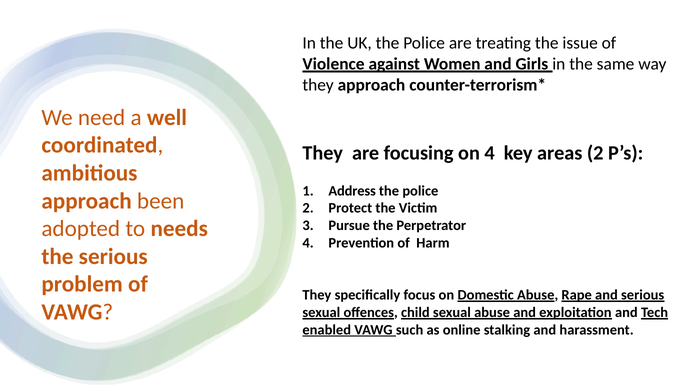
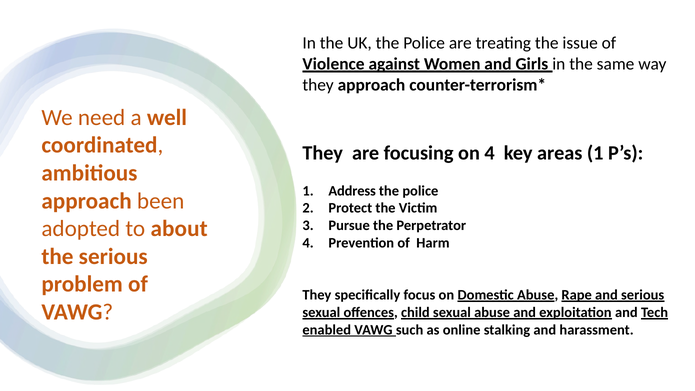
areas 2: 2 -> 1 (595, 153)
needs: needs -> about (179, 229)
